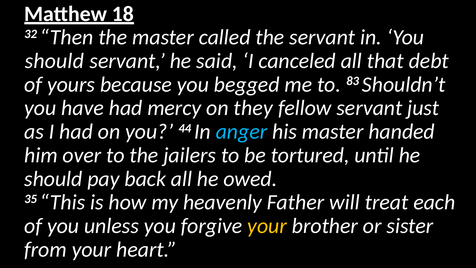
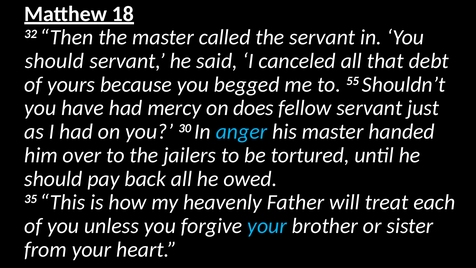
83: 83 -> 55 (353, 81)
they: they -> does (253, 108)
44: 44 -> 30 (185, 128)
your colour: yellow -> light blue (267, 226)
